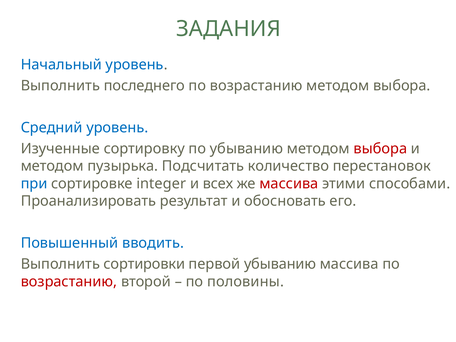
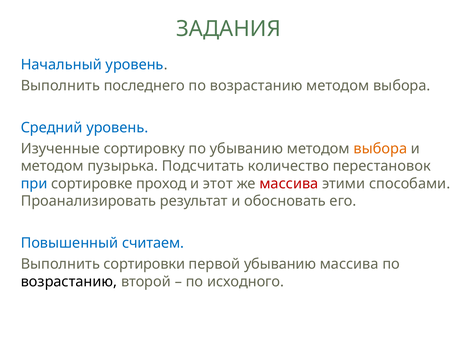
выбора colour: red -> orange (380, 149)
integer: integer -> проход (161, 184)
всех: всех -> этот (218, 184)
вводить: вводить -> считаем (153, 243)
возрастанию colour: red -> black (69, 282)
половины: половины -> исходного (246, 282)
